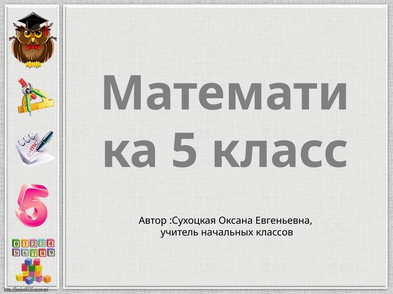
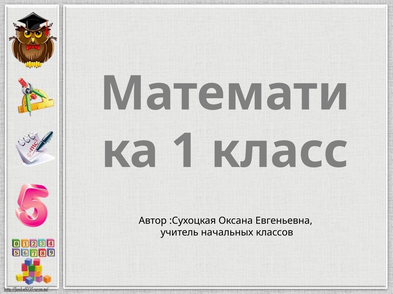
5: 5 -> 1 (185, 152)
